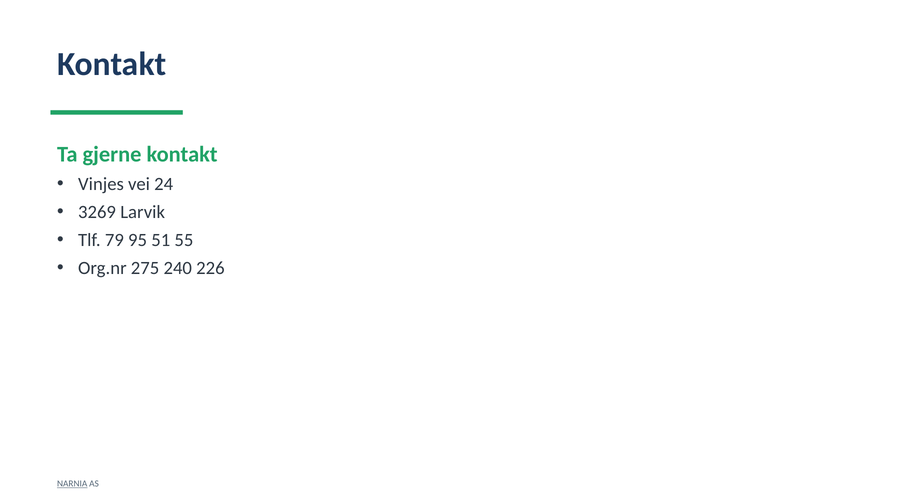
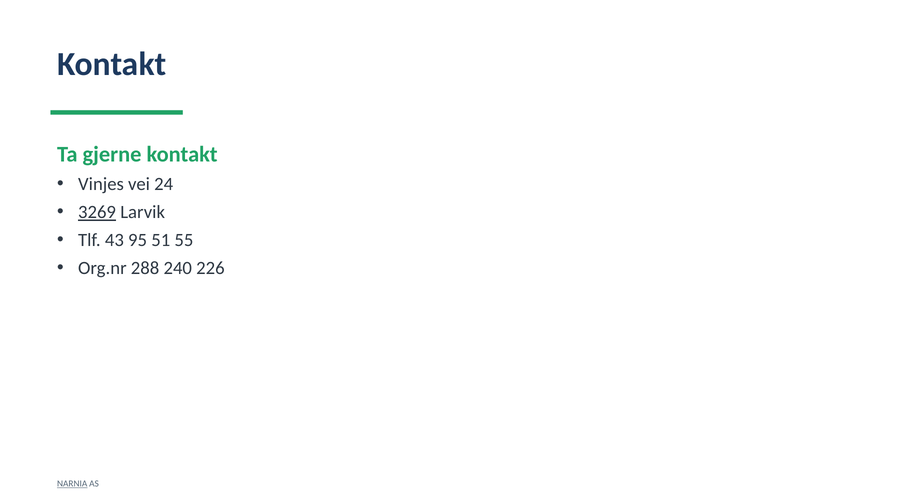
3269 underline: none -> present (97, 212)
79: 79 -> 43 (114, 241)
275: 275 -> 288 (145, 269)
